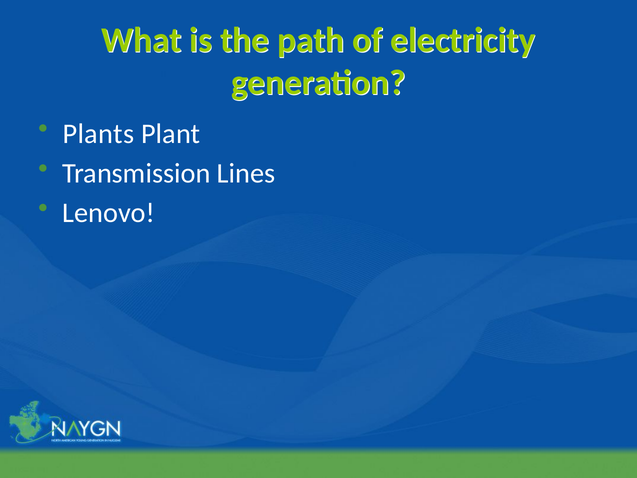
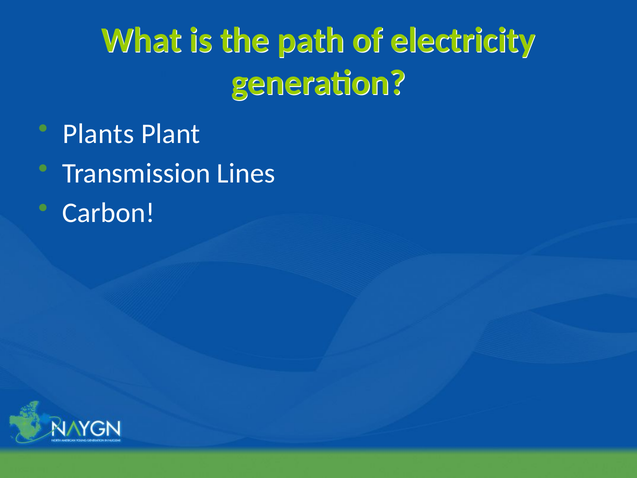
Lenovo: Lenovo -> Carbon (109, 213)
